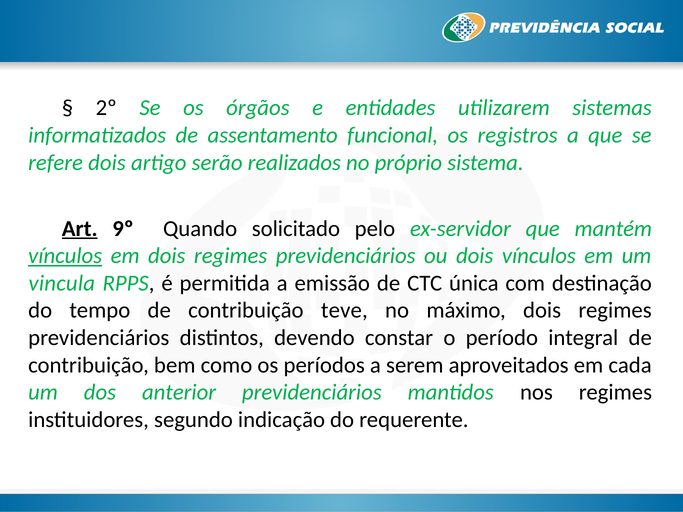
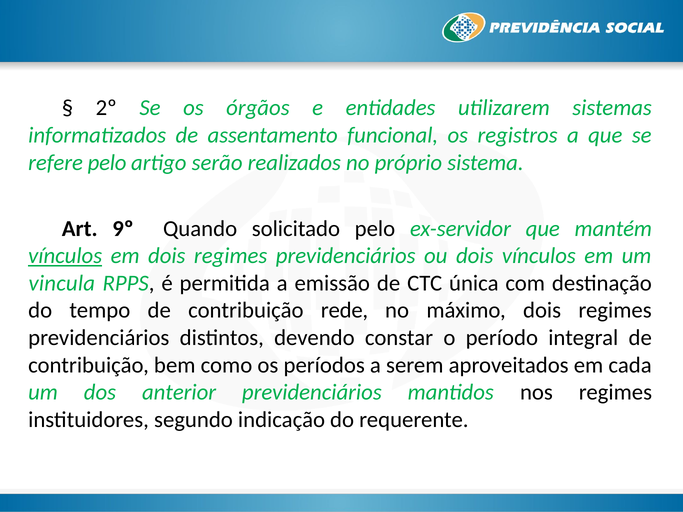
refere dois: dois -> pelo (107, 163)
Art underline: present -> none (80, 229)
teve: teve -> rede (345, 311)
